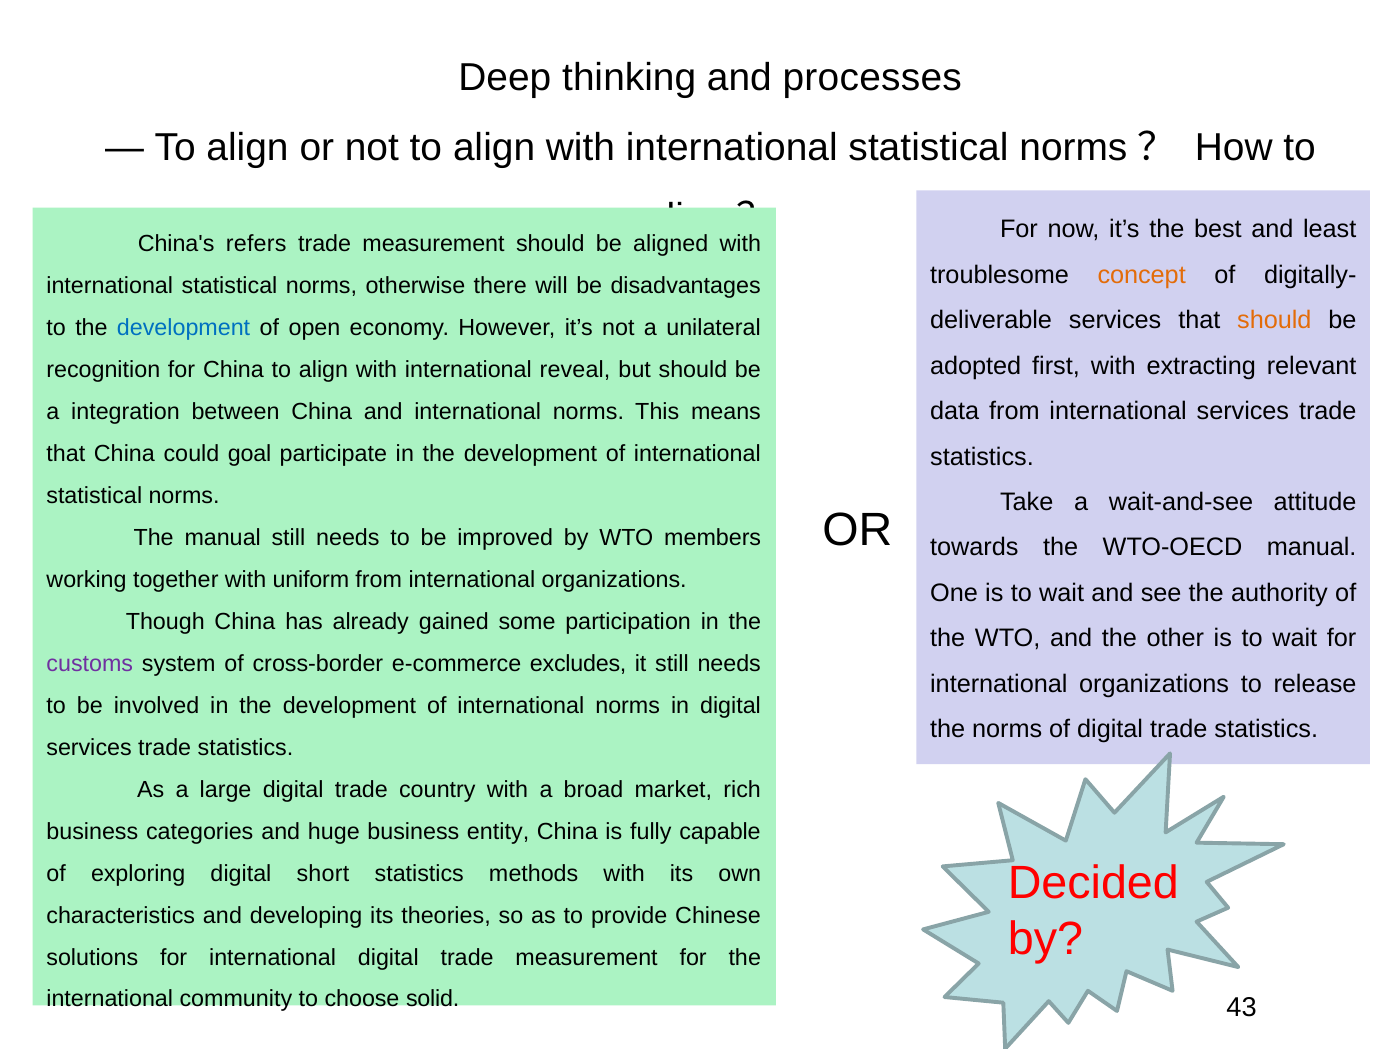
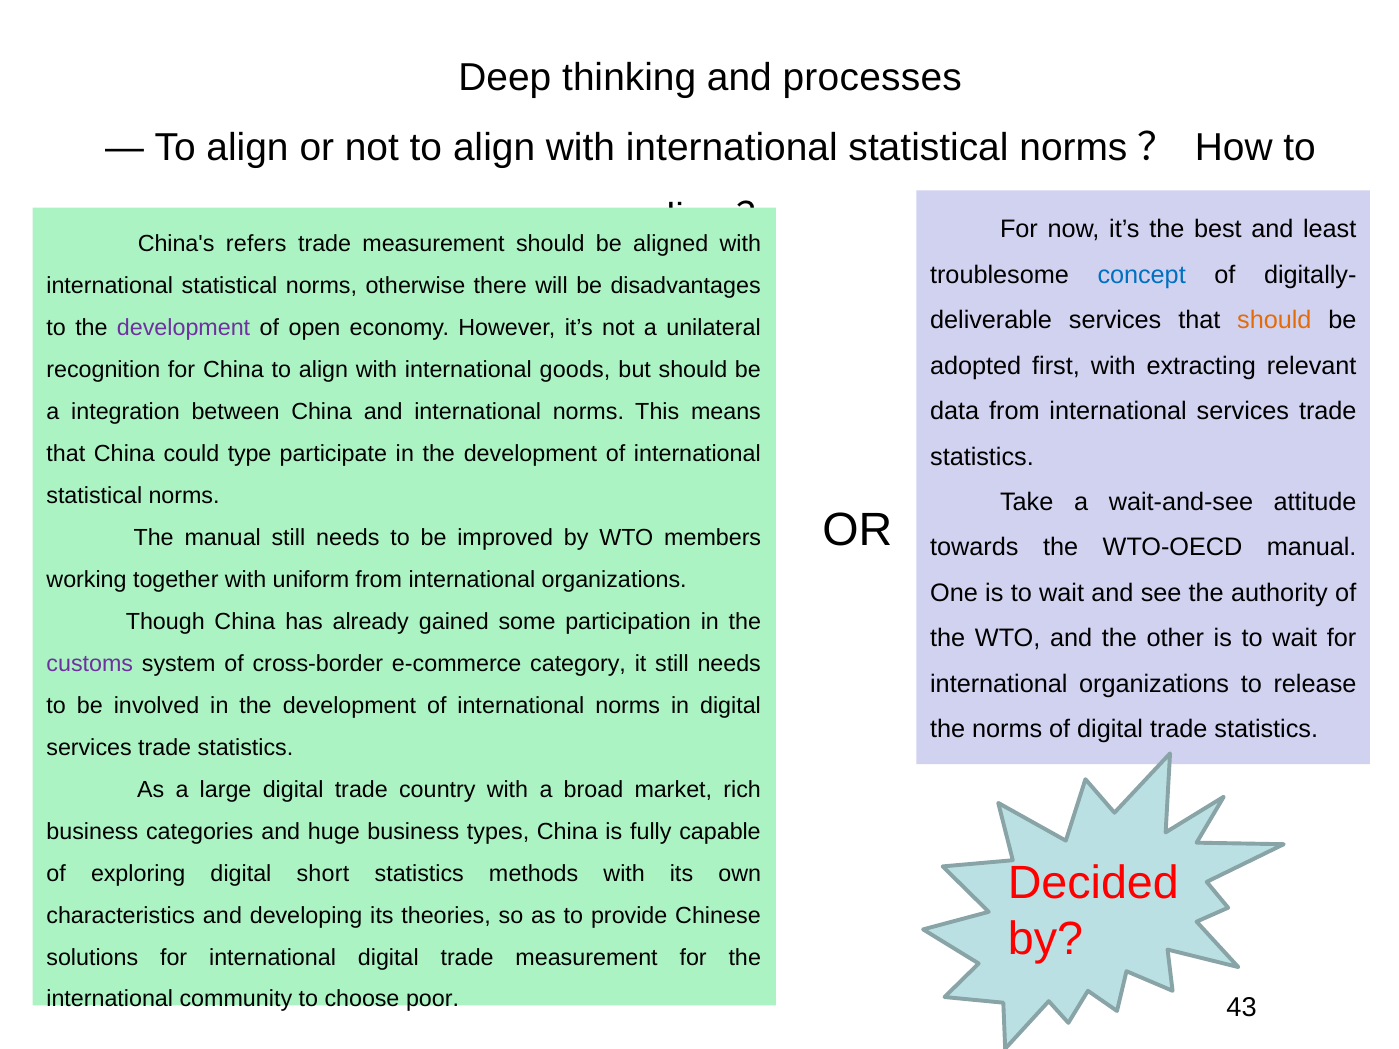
concept colour: orange -> blue (1142, 275)
development colour: blue -> purple (184, 328)
reveal: reveal -> goods (575, 370)
goal: goal -> type (250, 454)
excludes: excludes -> category (578, 664)
entity: entity -> types (498, 832)
solid: solid -> poor (433, 1000)
